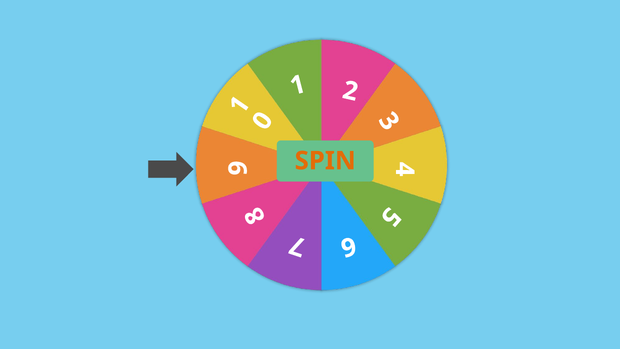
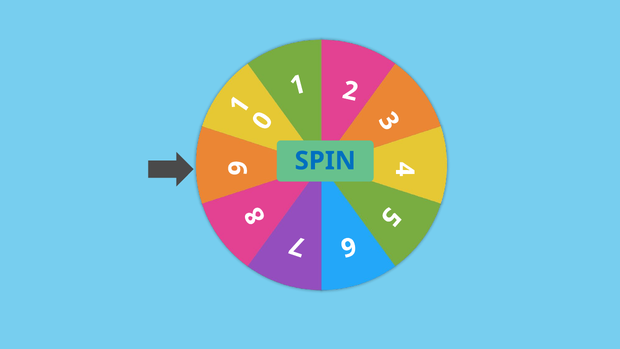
SPIN colour: orange -> blue (325, 161)
